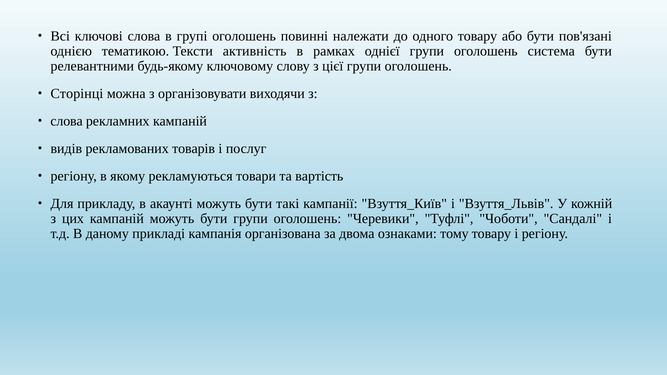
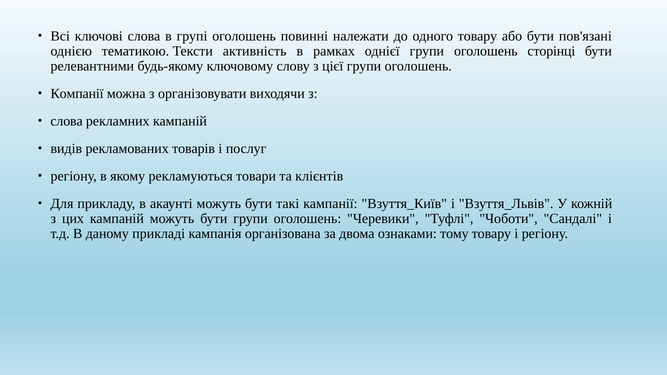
система: система -> сторінці (551, 51)
Сторінці: Сторінці -> Компанії (77, 94)
вартість: вартість -> клієнтів (319, 176)
